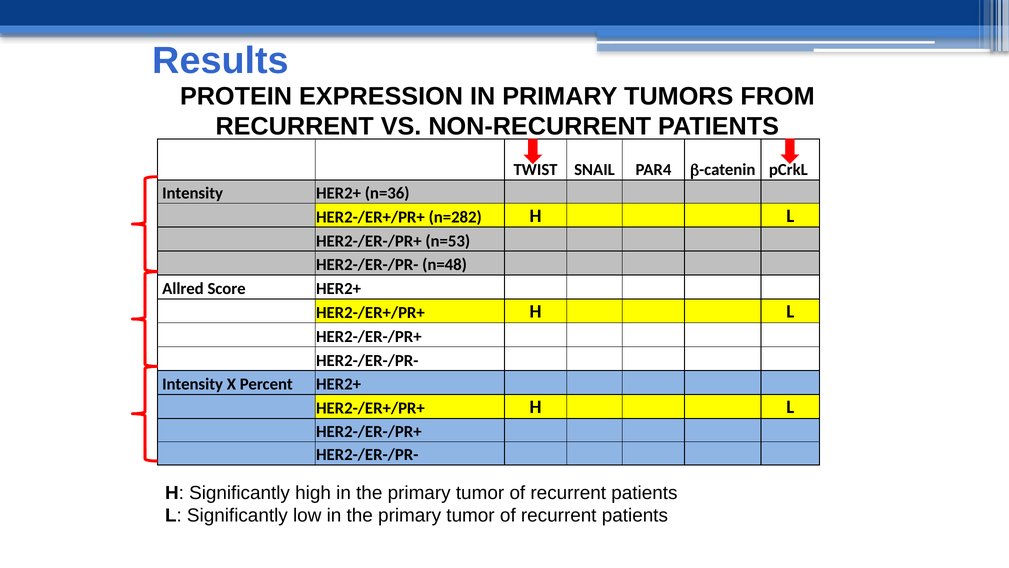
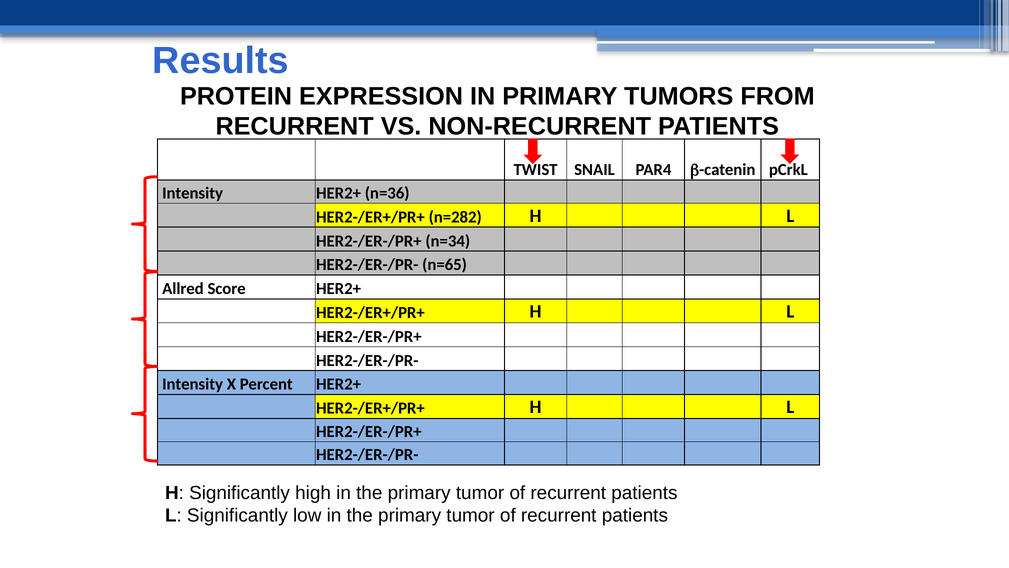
n=53: n=53 -> n=34 (448, 241)
n=48: n=48 -> n=65 (445, 265)
